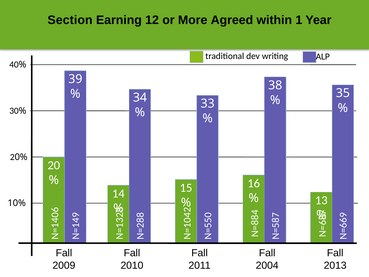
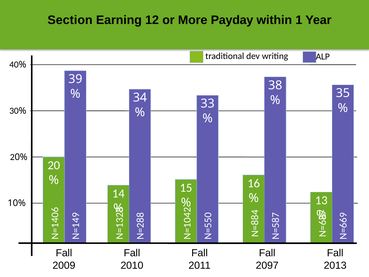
Agreed: Agreed -> Payday (232, 20)
2004: 2004 -> 2097 (267, 265)
